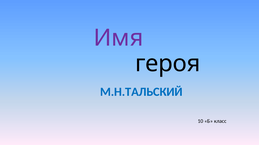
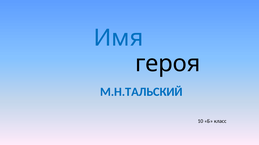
Имя colour: purple -> blue (118, 38)
